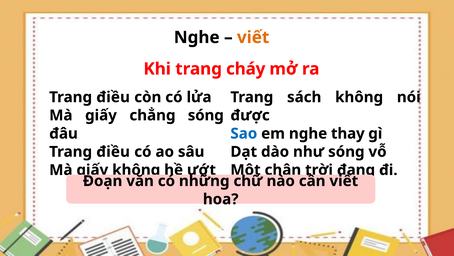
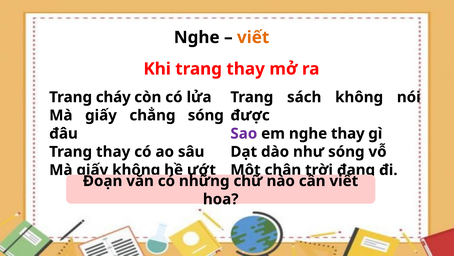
Khi trang cháy: cháy -> thay (246, 69)
điều: điều -> cháy (113, 97)
Sao colour: blue -> purple (244, 133)
điều: điều -> thay (113, 151)
